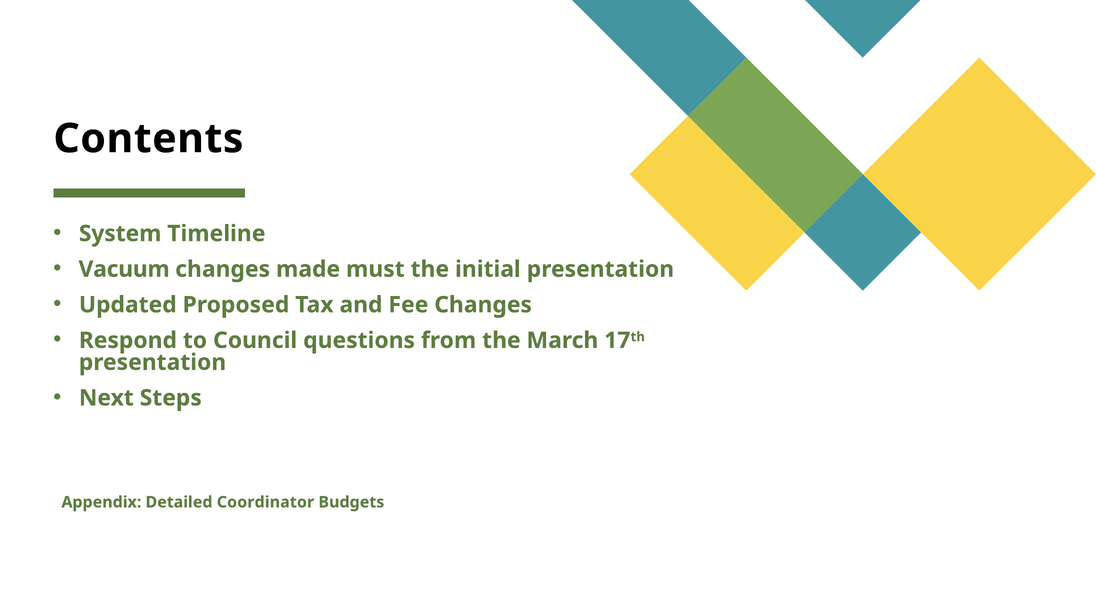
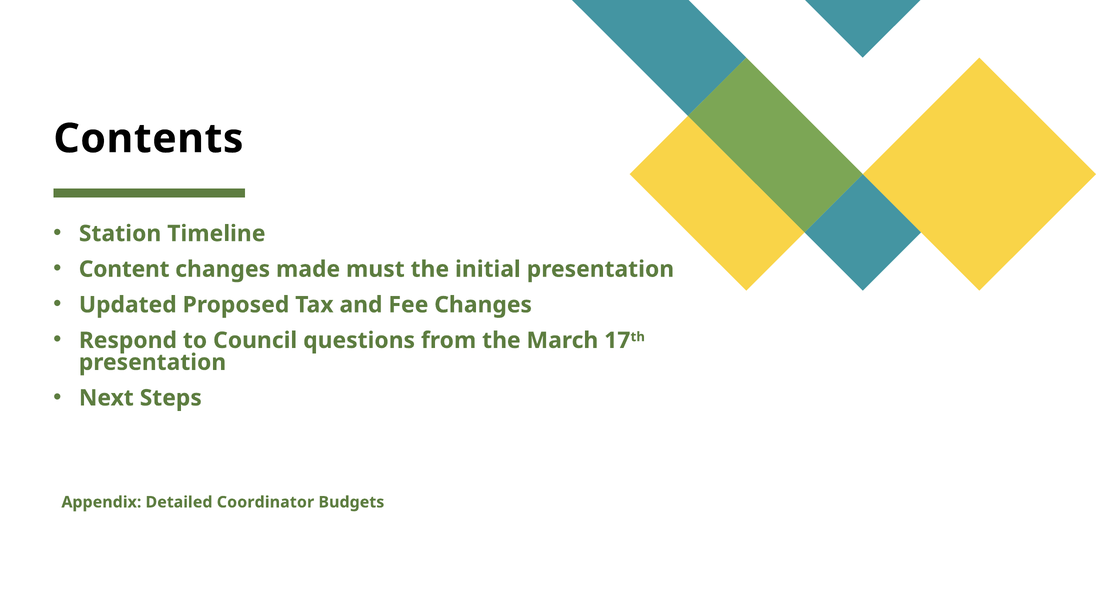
System: System -> Station (120, 234)
Vacuum: Vacuum -> Content (124, 269)
